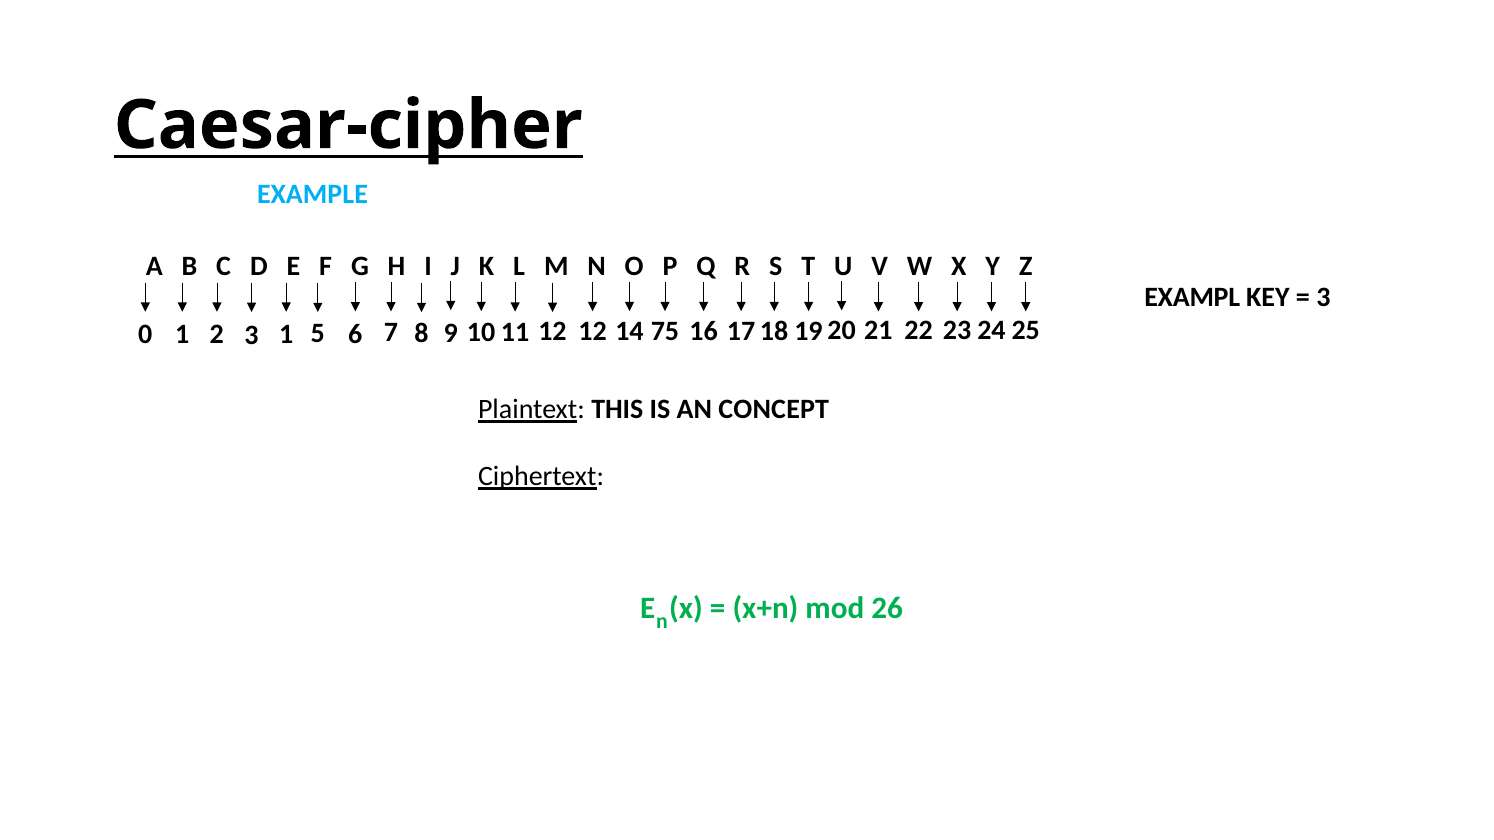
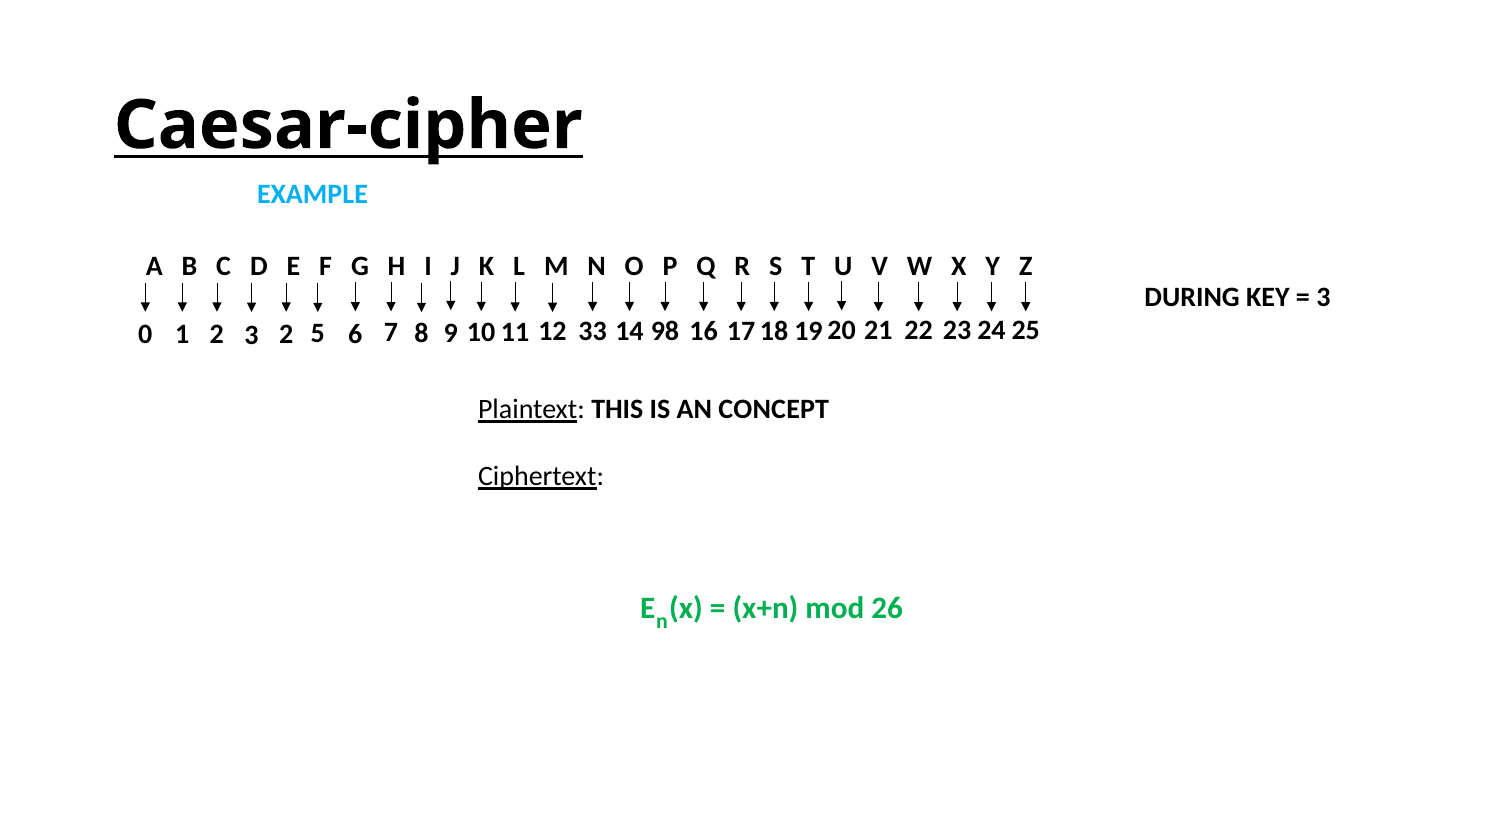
EXAMPL: EXAMPL -> DURING (1192, 297)
3 1: 1 -> 2 (286, 335)
12 12: 12 -> 33 (593, 331)
75: 75 -> 98 (665, 331)
